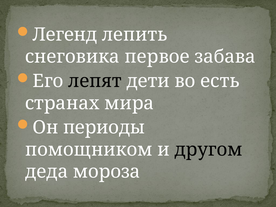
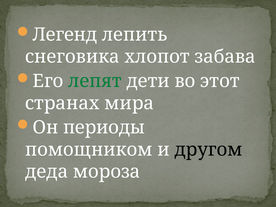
первое: первое -> хлопот (157, 57)
лепят colour: black -> green (95, 81)
есть: есть -> этот (220, 81)
